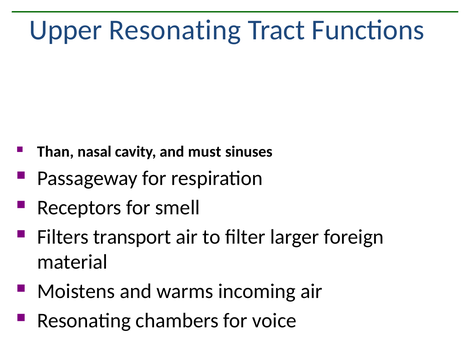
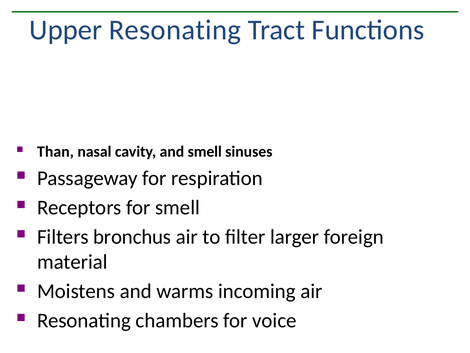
and must: must -> smell (205, 151)
transport: transport -> bronchus (132, 236)
